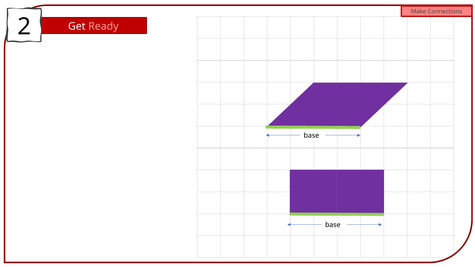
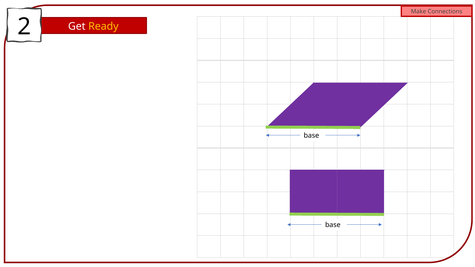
Ready colour: pink -> yellow (103, 26)
